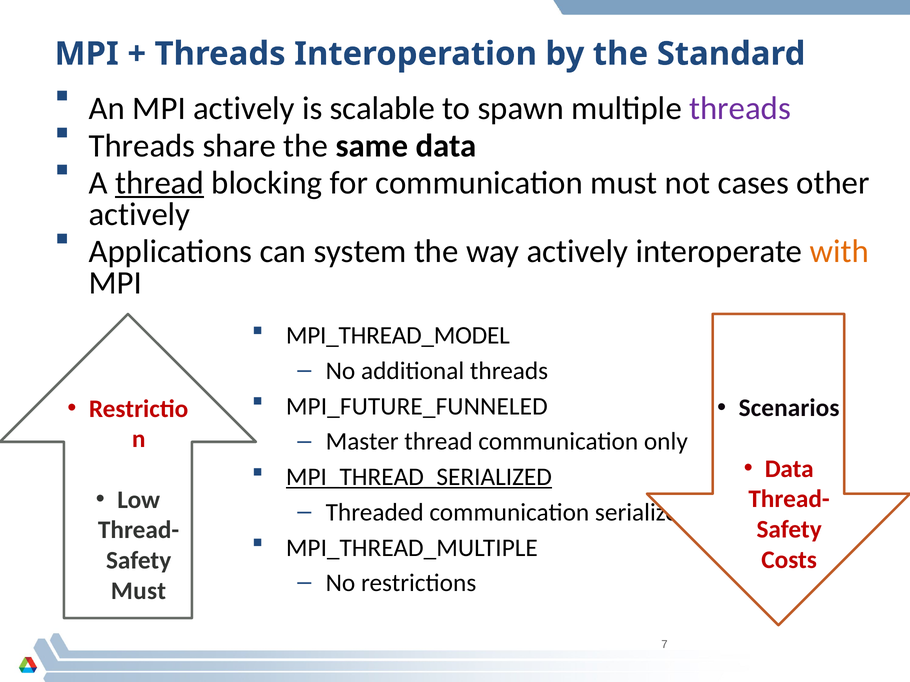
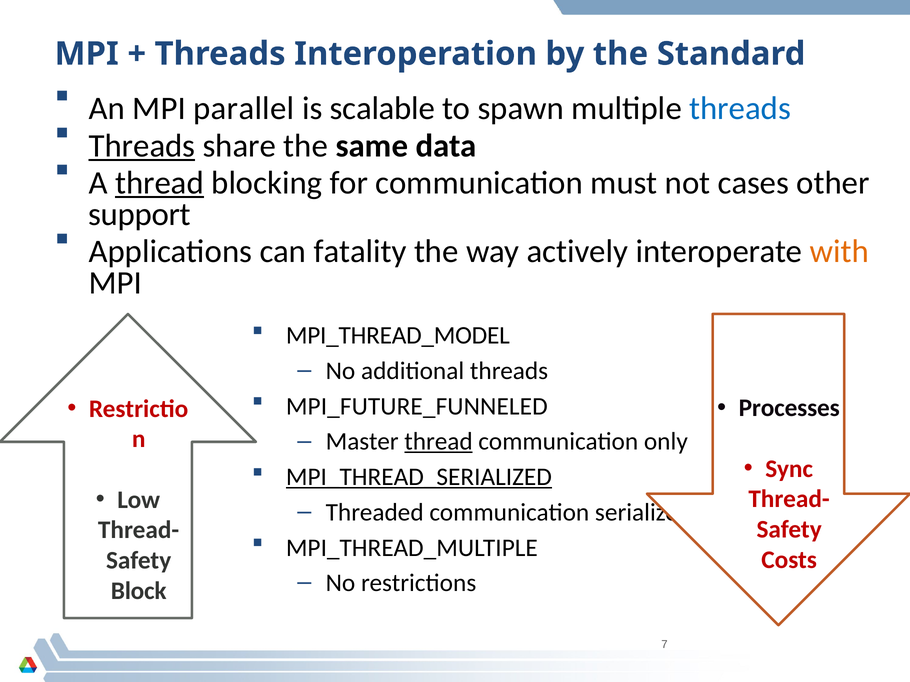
MPI actively: actively -> parallel (244, 109)
threads colour: purple -> blue (740, 109)
Threads underline: none -> present (142, 146)
actively: actively -> support (140, 215)
system: system -> fatality (360, 252)
Scenarios: Scenarios -> Processes (789, 408)
thread underline: none -> present (439, 442)
Data: Data -> Sync (789, 469)
Must: Must -> Block (139, 591)
